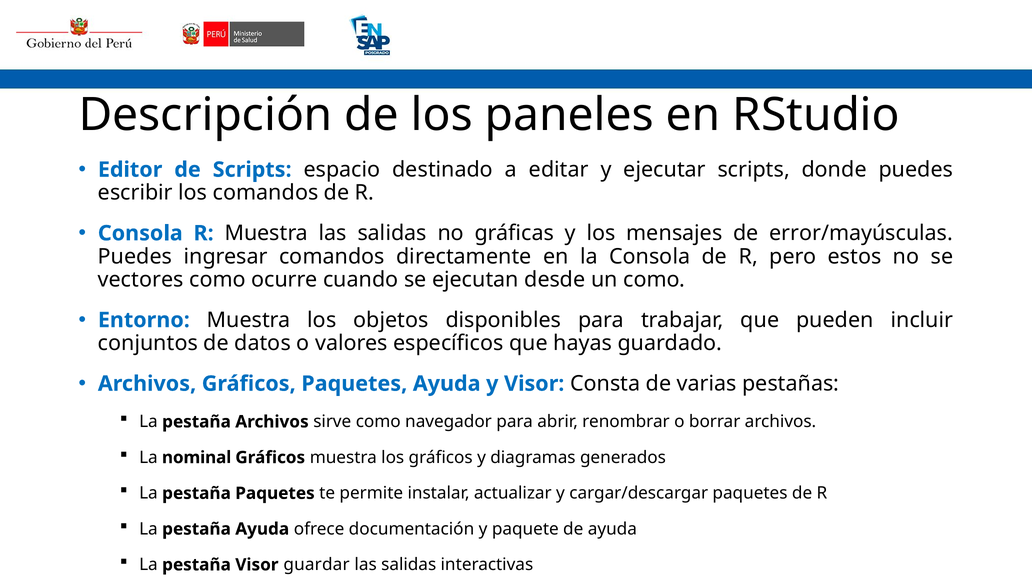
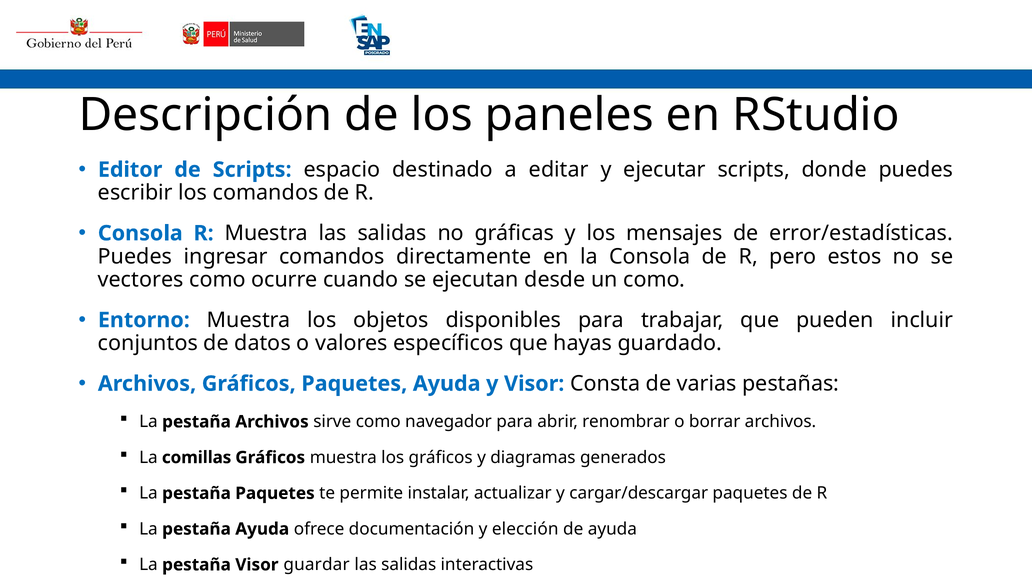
error/mayúsculas: error/mayúsculas -> error/estadísticas (861, 233)
nominal: nominal -> comillas (197, 458)
paquete: paquete -> elección (525, 529)
